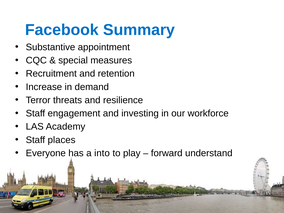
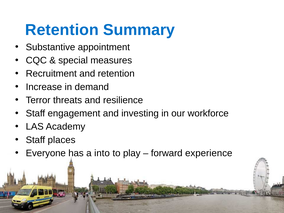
Facebook: Facebook -> Retention (62, 30)
understand: understand -> experience (209, 153)
